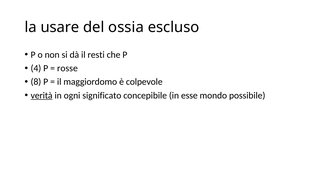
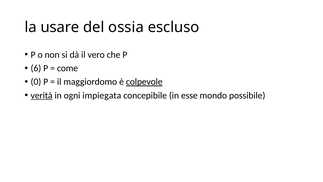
resti: resti -> vero (96, 55)
4: 4 -> 6 (36, 68)
rosse: rosse -> come (67, 68)
8: 8 -> 0 (36, 82)
colpevole underline: none -> present (144, 82)
significato: significato -> impiegata (102, 95)
